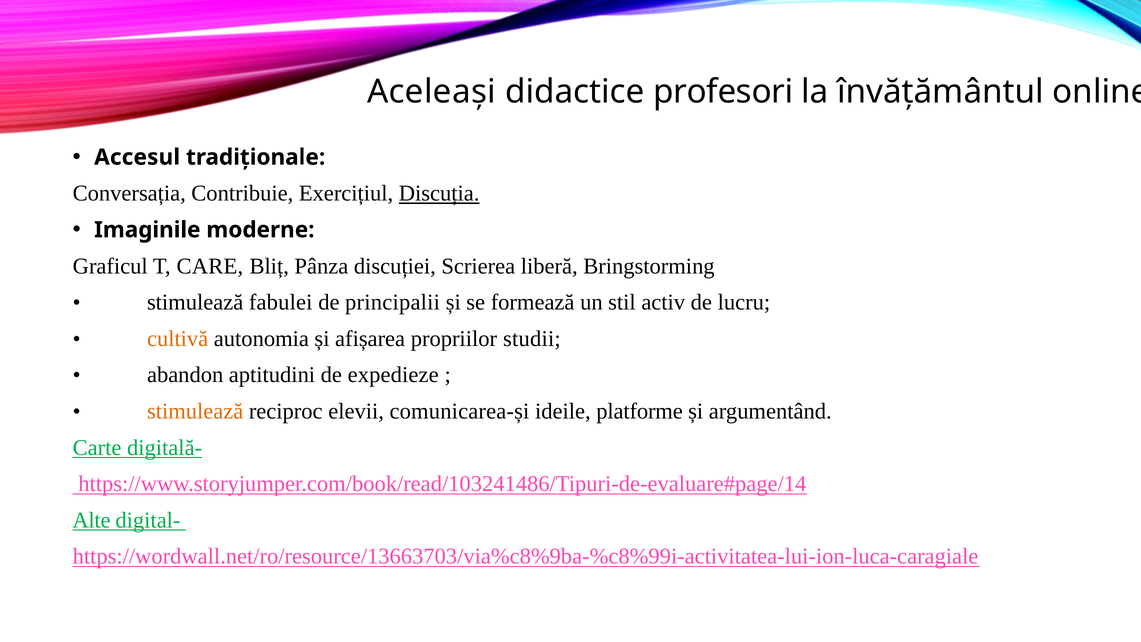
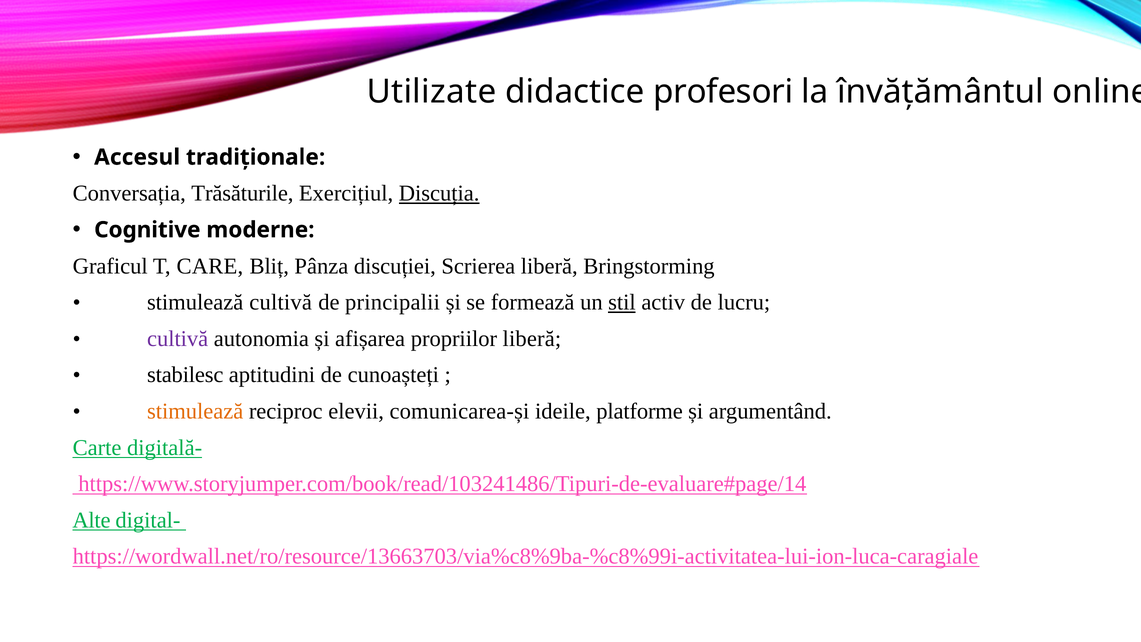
Aceleași: Aceleași -> Utilizate (431, 92)
Contribuie: Contribuie -> Trăsăturile (242, 193)
Imaginile: Imaginile -> Cognitive (147, 230)
stimulează fabulei: fabulei -> cultivă (281, 302)
stil underline: none -> present (622, 302)
cultivă colour: orange -> purple (178, 339)
propriilor studii: studii -> liberă (532, 339)
abandon: abandon -> stabilesc (185, 375)
expedieze: expedieze -> cunoașteți (393, 375)
